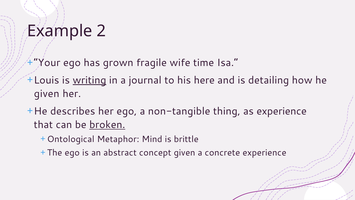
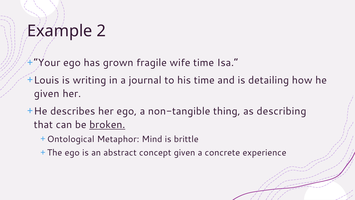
writing underline: present -> none (89, 80)
his here: here -> time (204, 80)
as experience: experience -> describing (281, 111)
